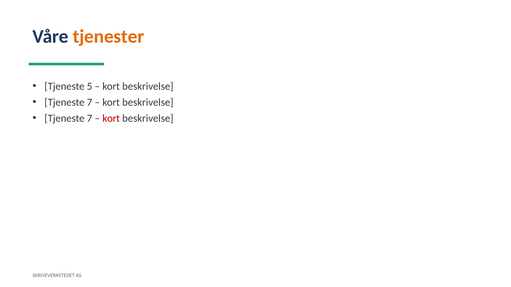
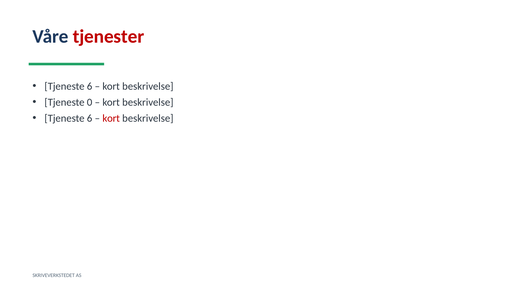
tjenester colour: orange -> red (108, 36)
5: 5 -> 6 (90, 87)
7: 7 -> 0 (90, 103)
7: 7 -> 6 (90, 119)
